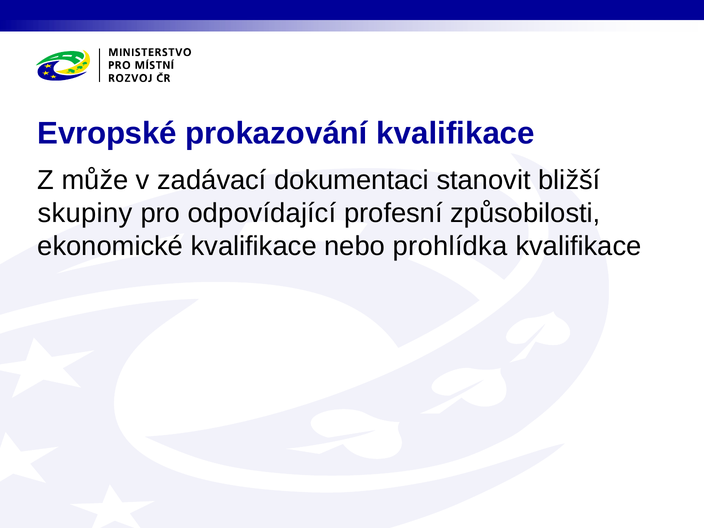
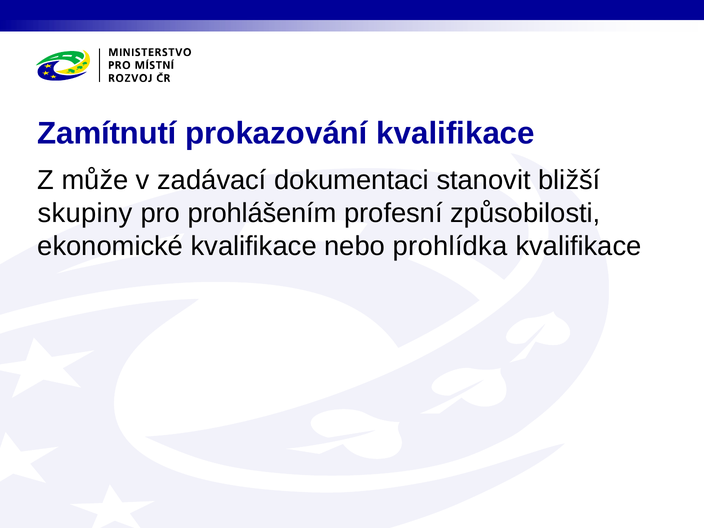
Evropské: Evropské -> Zamítnutí (107, 133)
odpovídající: odpovídající -> prohlášením (262, 213)
